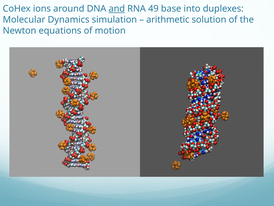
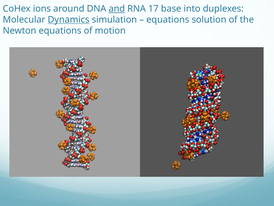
49: 49 -> 17 (153, 9)
Dynamics underline: none -> present (69, 20)
arithmetic: arithmetic -> equations (168, 20)
